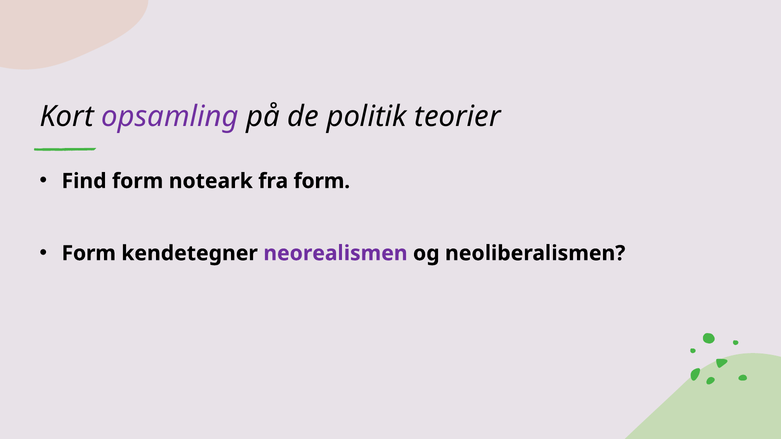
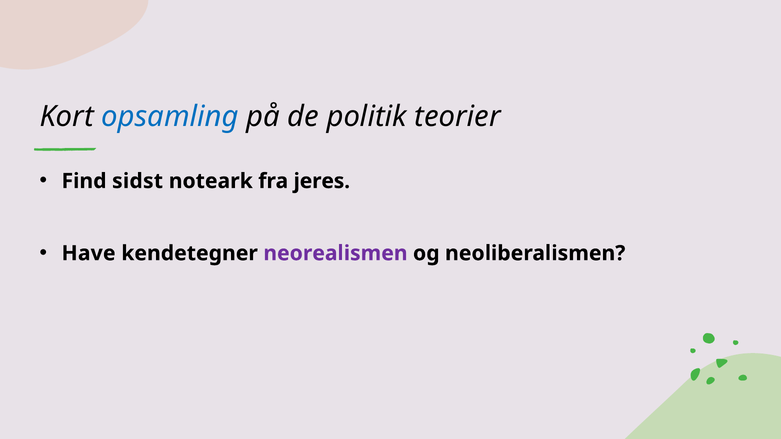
opsamling colour: purple -> blue (170, 117)
Find form: form -> sidst (138, 181)
fra form: form -> jeres (322, 181)
Form: Form -> Have (89, 253)
